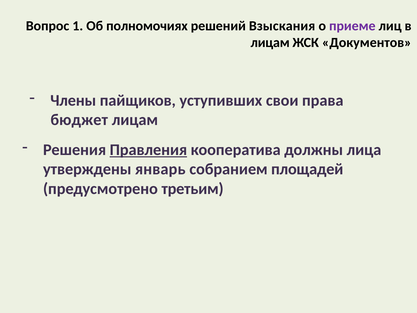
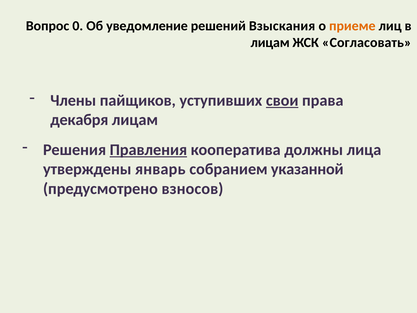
1: 1 -> 0 (78, 26)
полномочиях: полномочиях -> уведомление (147, 26)
приеме colour: purple -> orange (352, 26)
Документов: Документов -> Согласовать (367, 42)
свои underline: none -> present (282, 100)
бюджет: бюджет -> декабря (79, 120)
площадей: площадей -> указанной (307, 169)
третьим: третьим -> взносов (192, 189)
